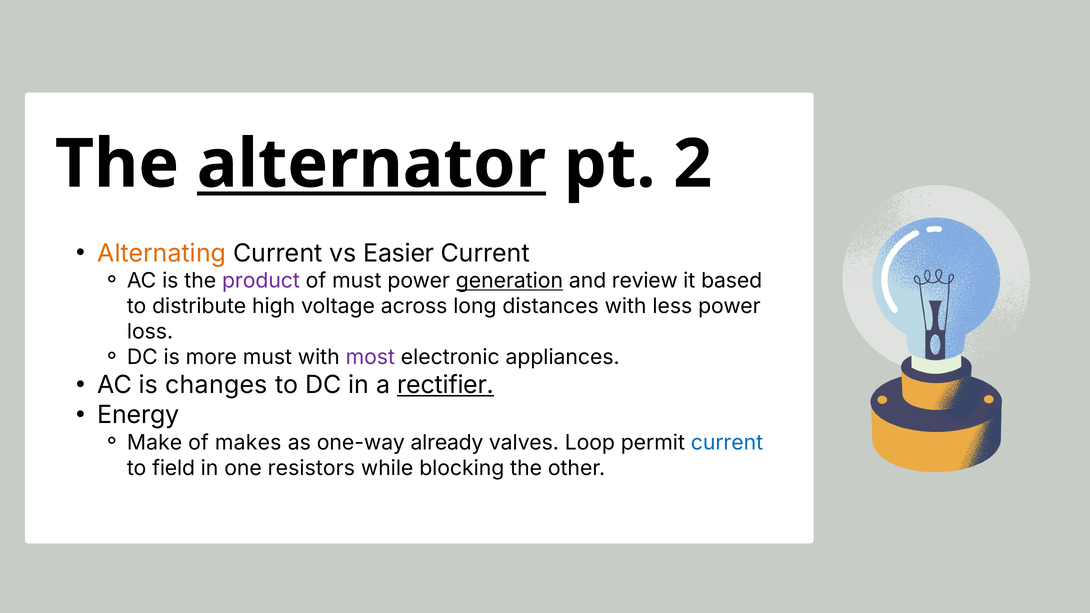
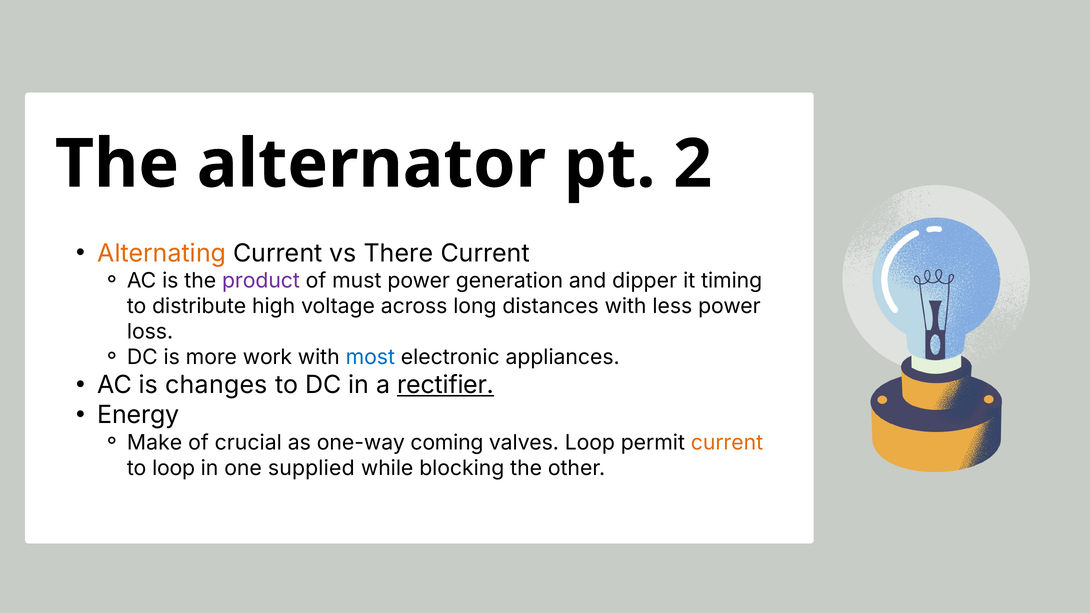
alternator underline: present -> none (371, 164)
Easier: Easier -> There (399, 254)
generation underline: present -> none (509, 281)
review: review -> dipper (645, 281)
based: based -> timing (732, 281)
more must: must -> work (267, 357)
most colour: purple -> blue (370, 357)
makes: makes -> crucial (248, 443)
already: already -> coming (447, 443)
current colour: blue -> orange (727, 443)
to field: field -> loop (174, 468)
resistors: resistors -> supplied (311, 468)
